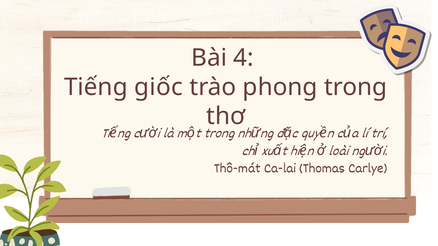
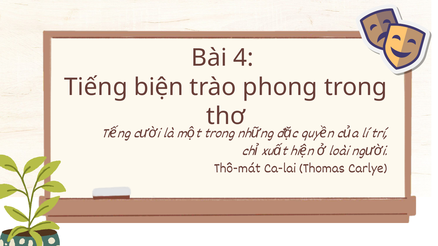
giốc: giốc -> biện (159, 87)
